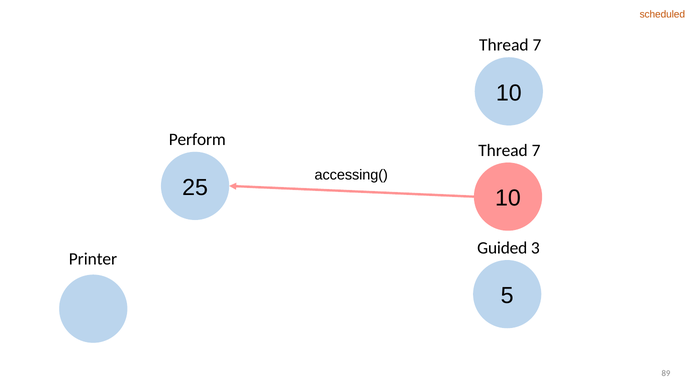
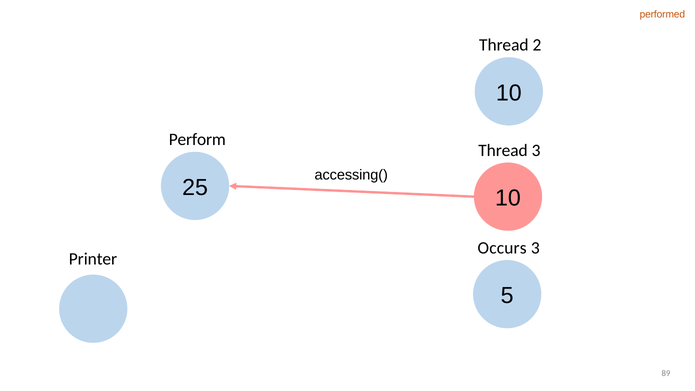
scheduled: scheduled -> performed (662, 14)
7: 7 -> 2 (537, 45)
7: 7 -> 3 (536, 150)
Guided: Guided -> Occurs (502, 248)
